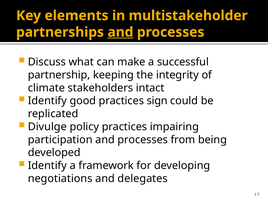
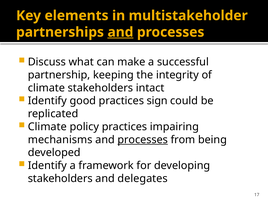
Divulge: Divulge -> Climate (47, 127)
participation: participation -> mechanisms (60, 140)
processes underline: none -> present (143, 140)
negotiations: negotiations -> stakeholders (60, 179)
